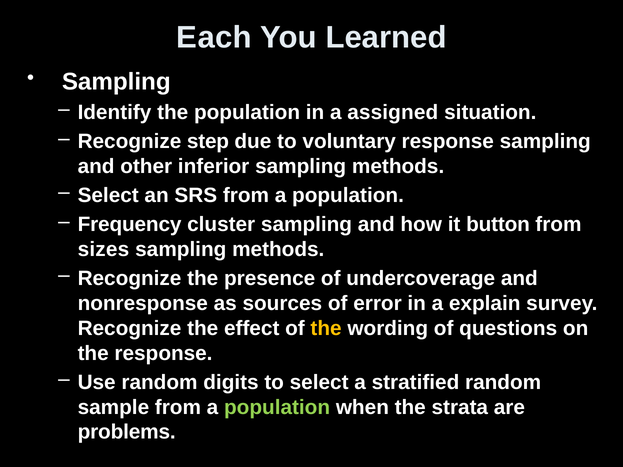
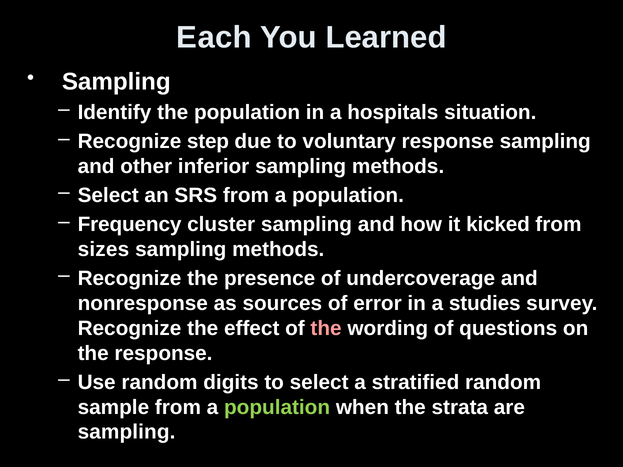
assigned: assigned -> hospitals (393, 113)
button: button -> kicked (498, 225)
explain: explain -> studies (485, 304)
the colour: yellow -> pink (326, 329)
problems: problems -> sampling (127, 432)
